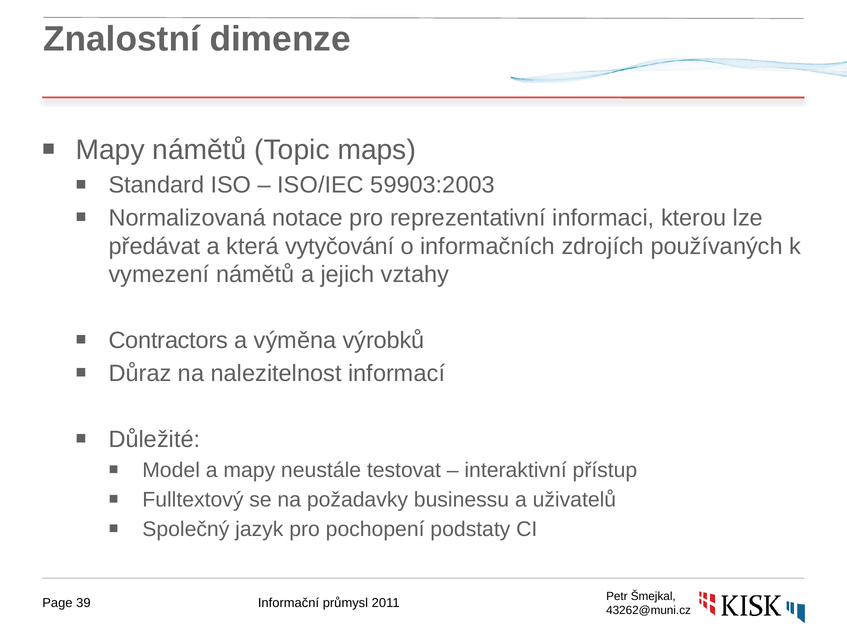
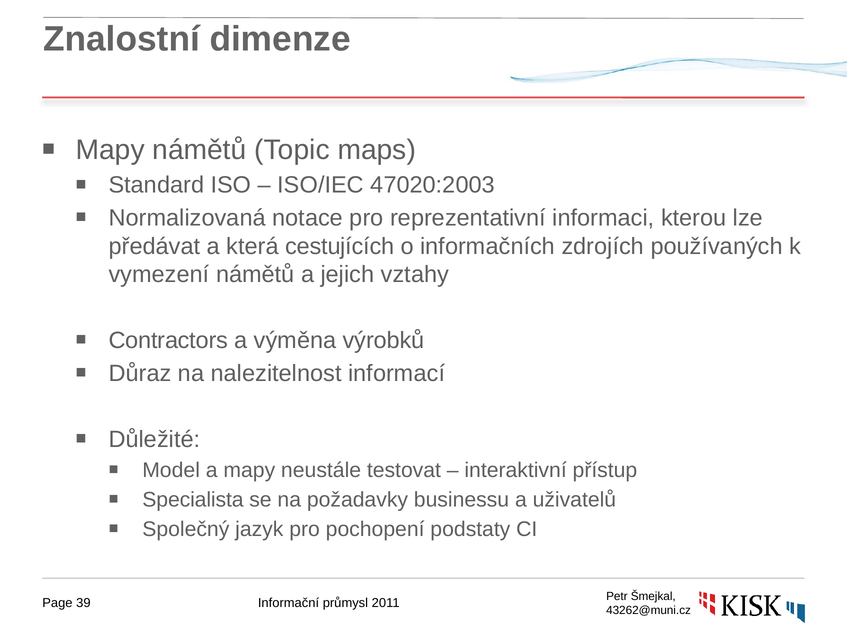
59903:2003: 59903:2003 -> 47020:2003 (433, 185)
vytyčování: vytyčování -> cestujících (340, 246)
Fulltextový: Fulltextový -> Specialista (193, 500)
